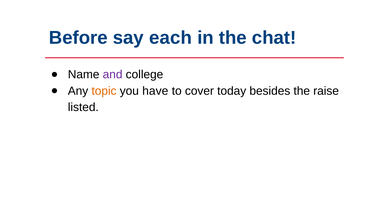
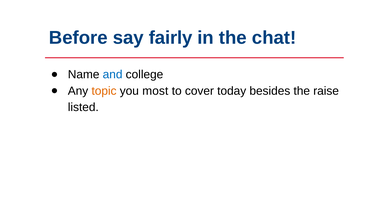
each: each -> fairly (171, 38)
and colour: purple -> blue (113, 75)
have: have -> most (155, 91)
